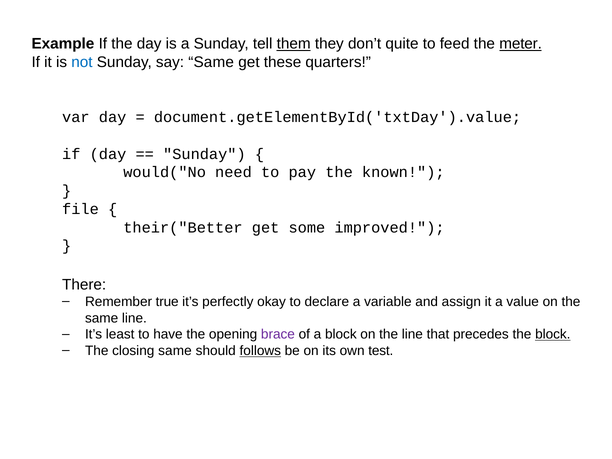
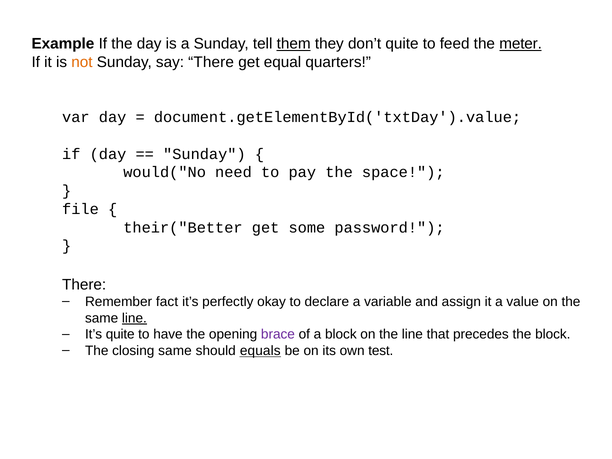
not colour: blue -> orange (82, 62)
say Same: Same -> There (211, 62)
these: these -> equal (283, 62)
known: known -> space (403, 172)
improved: improved -> password (390, 227)
true: true -> fact (167, 302)
line underline: none -> present (134, 318)
It’s least: least -> quite (120, 334)
block underline: present -> none (553, 334)
follows: follows -> equals (260, 351)
